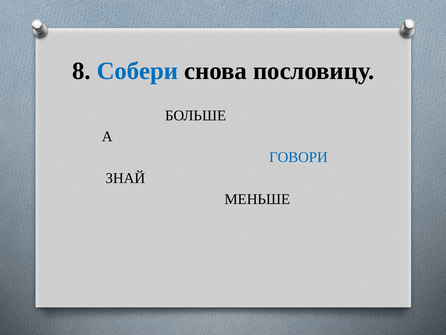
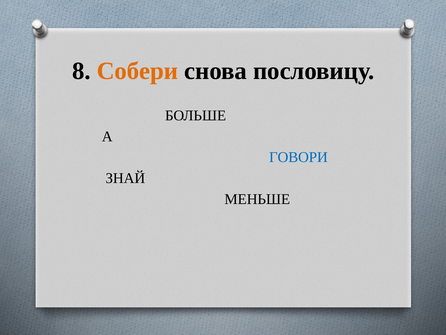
Собери colour: blue -> orange (137, 71)
